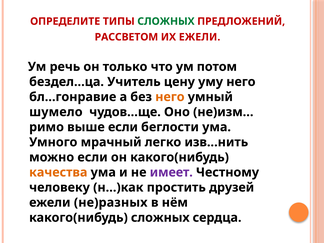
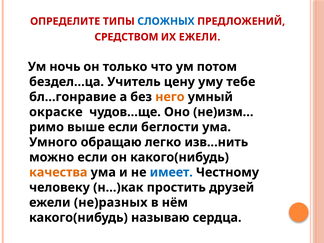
СЛОЖНЫХ colour: green -> blue (166, 21)
РАССВЕТОМ: РАССВЕТОМ -> СРЕДСТВОМ (126, 37)
речь: речь -> ночь (65, 67)
уму него: него -> тебе (241, 82)
шумело: шумело -> окраске (56, 112)
мрачный: мрачный -> обращаю (111, 142)
имеет colour: purple -> blue (171, 172)
какого(нибудь сложных: сложных -> называю (160, 218)
